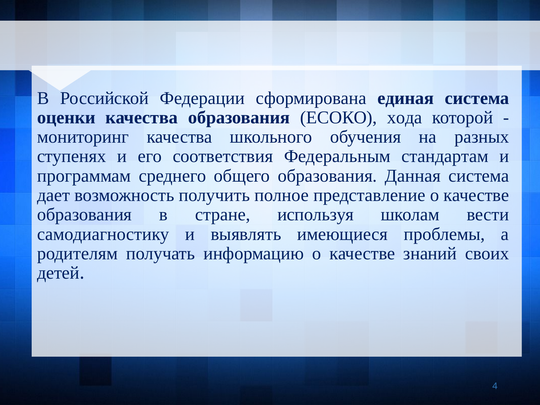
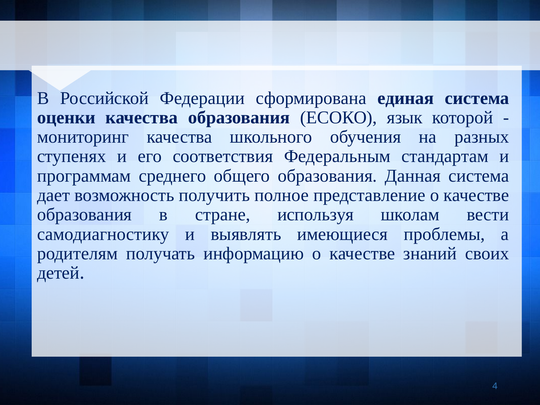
хода: хода -> язык (405, 117)
